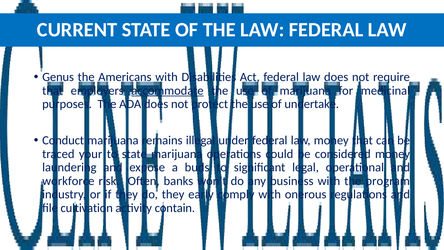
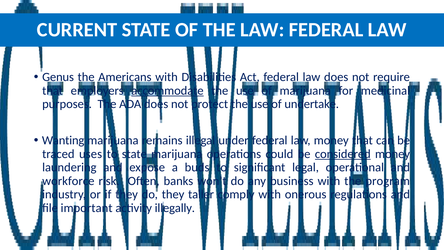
Conduct: Conduct -> Wanting (63, 140)
your: your -> uses (91, 154)
considered underline: none -> present (343, 154)
early: early -> taller (201, 194)
cultivation: cultivation -> important (87, 208)
contain: contain -> illegally (175, 208)
